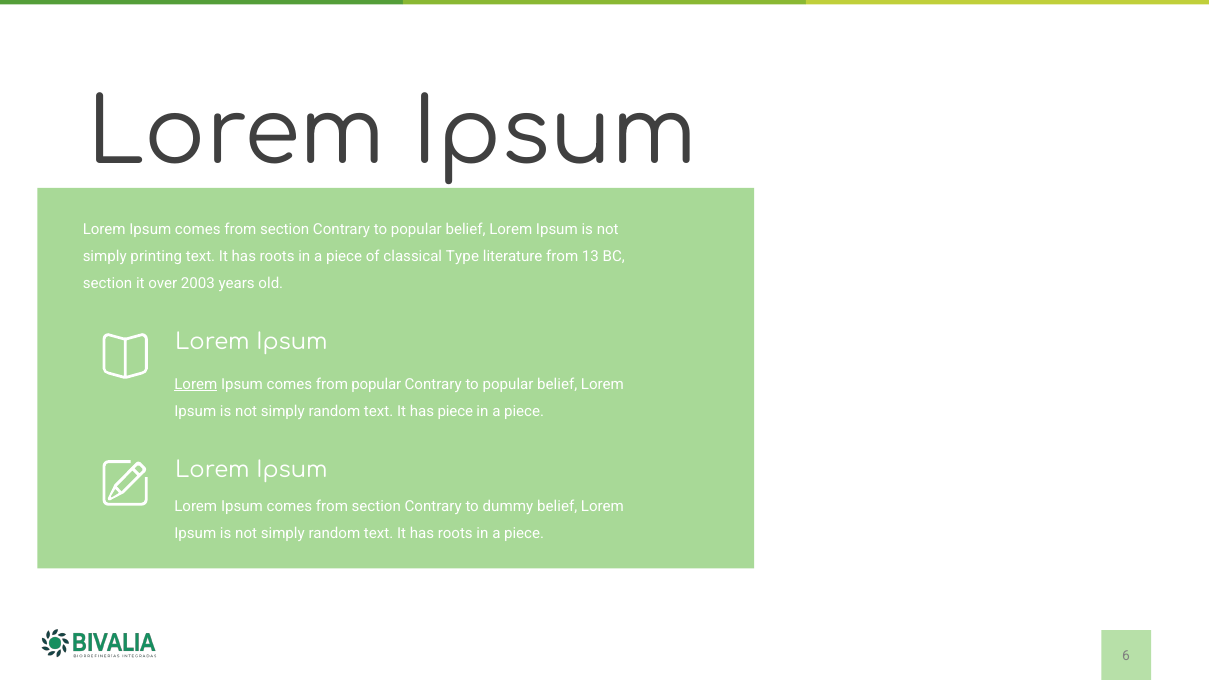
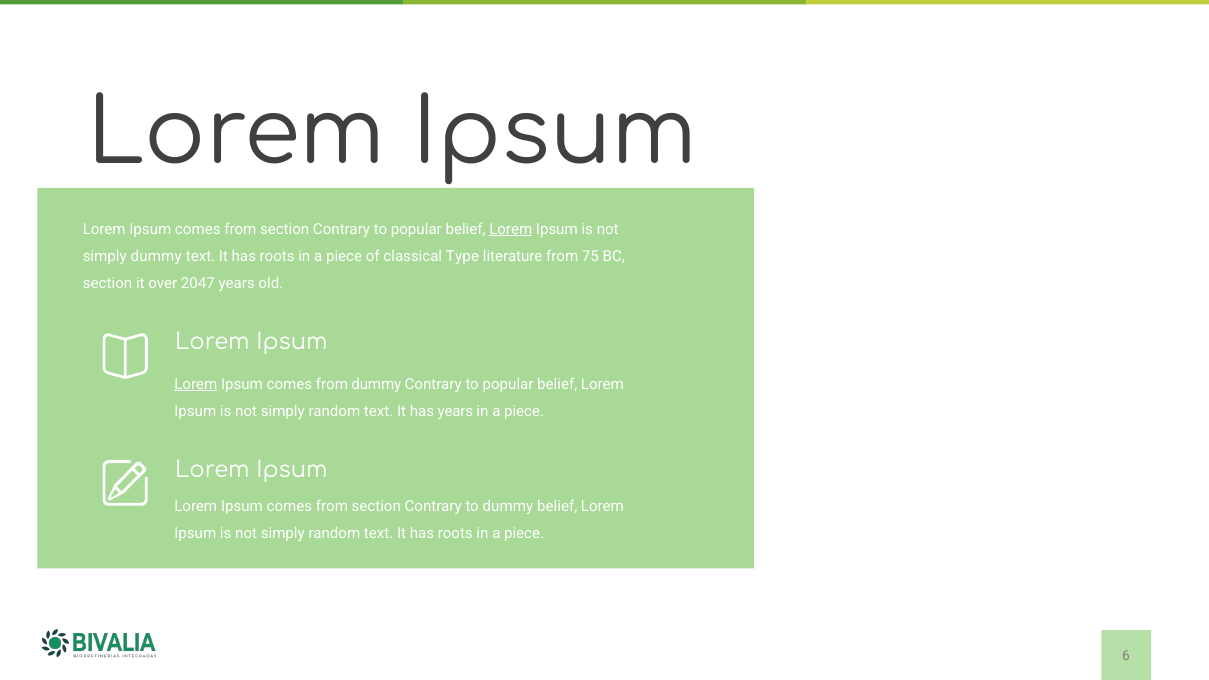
Lorem underline: none -> present (511, 229)
simply printing: printing -> dummy (156, 256)
13: 13 -> 75 (590, 256)
2003: 2003 -> 2047 (198, 283)
from popular: popular -> dummy (376, 384)
has piece: piece -> years (455, 412)
